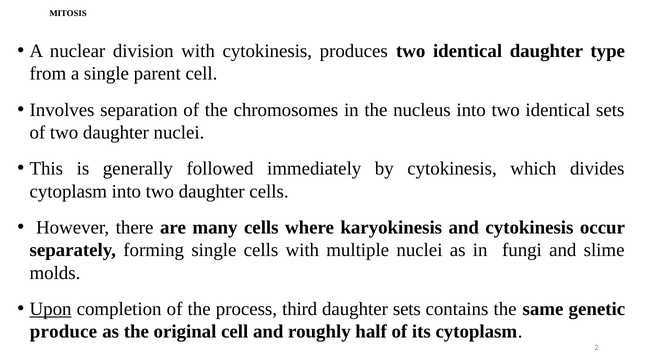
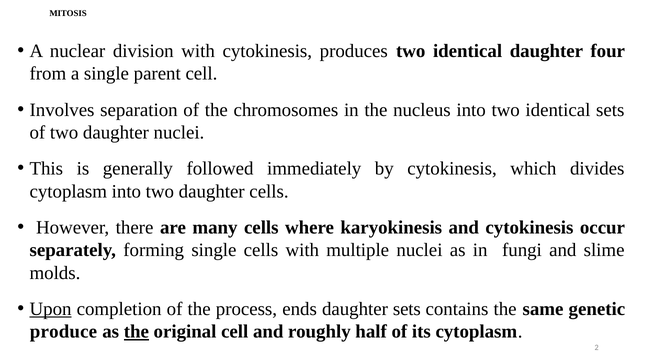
type: type -> four (608, 51)
third: third -> ends (300, 309)
the underline: none -> present (136, 332)
